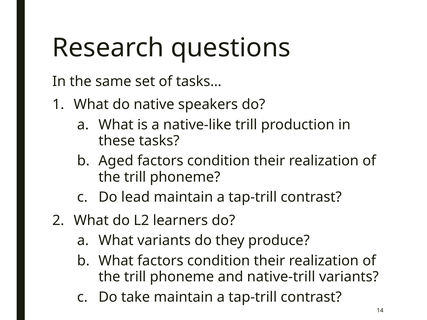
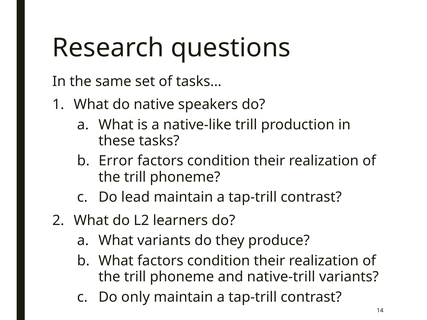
Aged: Aged -> Error (116, 161)
take: take -> only (136, 297)
